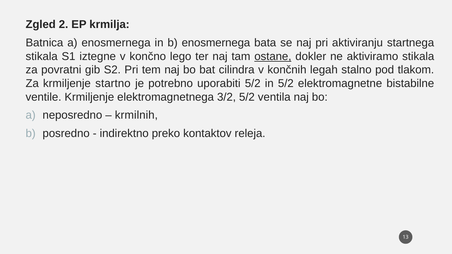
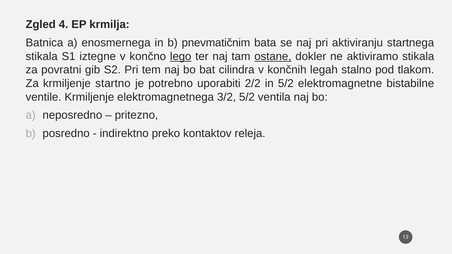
2: 2 -> 4 (64, 25)
b enosmernega: enosmernega -> pnevmatičnim (216, 43)
lego underline: none -> present (181, 56)
uporabiti 5/2: 5/2 -> 2/2 (253, 84)
krmilnih: krmilnih -> pritezno (136, 115)
